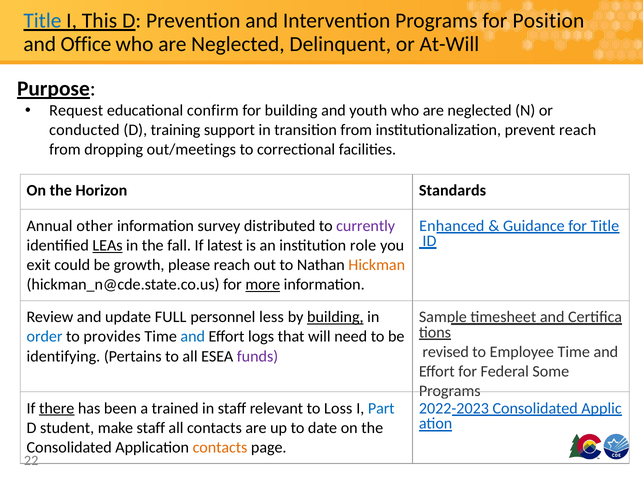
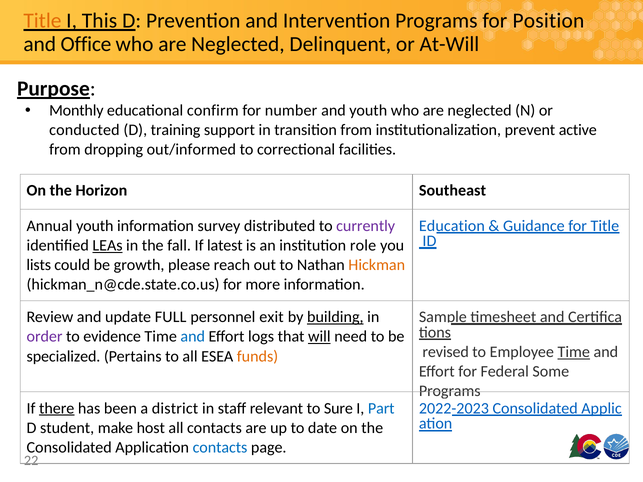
Title colour: blue -> orange (42, 21)
Request: Request -> Monthly (76, 111)
for building: building -> number (291, 111)
prevent reach: reach -> active (578, 130)
out/meetings: out/meetings -> out/informed (191, 149)
Standards: Standards -> Southeast (452, 191)
Annual other: other -> youth (95, 226)
Enhanced: Enhanced -> Education (452, 226)
exit: exit -> lists (39, 265)
more underline: present -> none (263, 285)
less: less -> exit (271, 317)
order colour: blue -> purple (45, 337)
provides: provides -> evidence (112, 337)
will underline: none -> present (319, 337)
Time underline: none -> present (574, 352)
identifying: identifying -> specialized (63, 356)
funds colour: purple -> orange (258, 356)
trained: trained -> district (175, 408)
Loss: Loss -> Sure (338, 408)
make staff: staff -> host (151, 428)
contacts colour: orange -> blue (220, 448)
